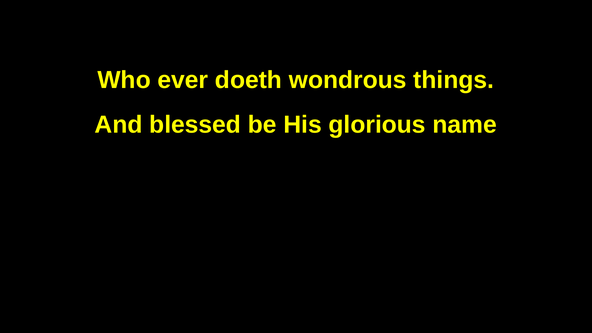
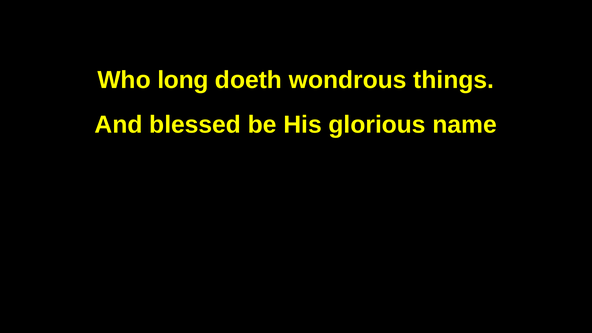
ever: ever -> long (183, 80)
